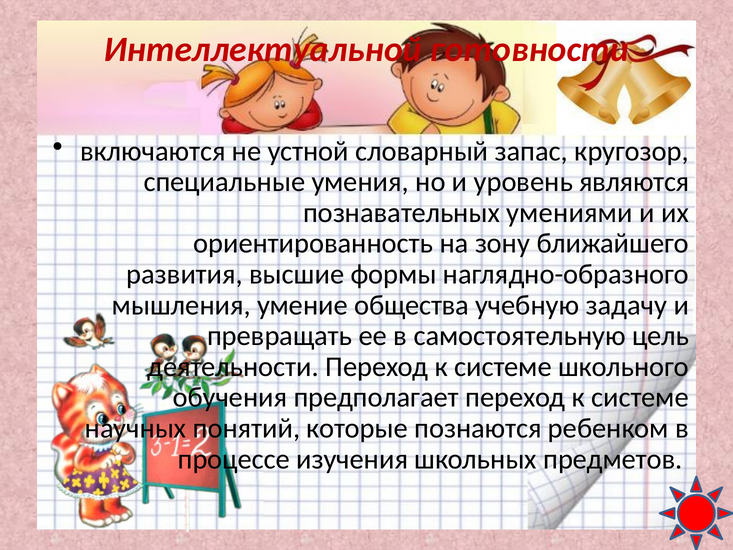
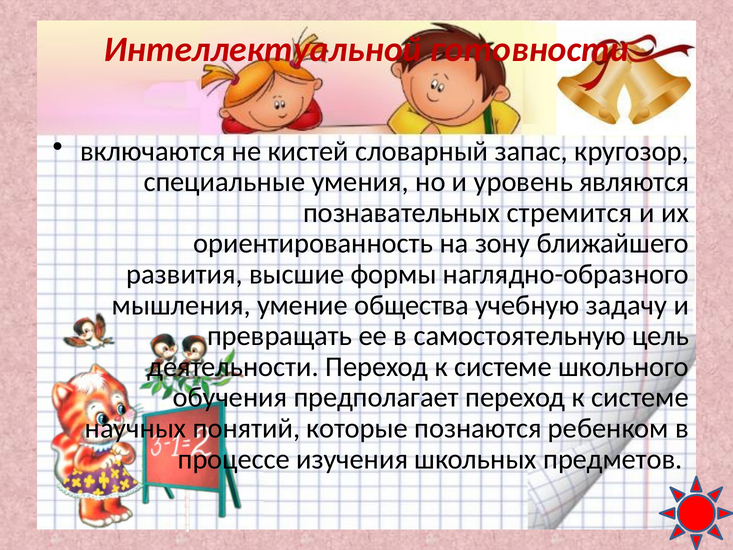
устной: устной -> кистей (308, 151)
умениями: умениями -> стремится (569, 213)
